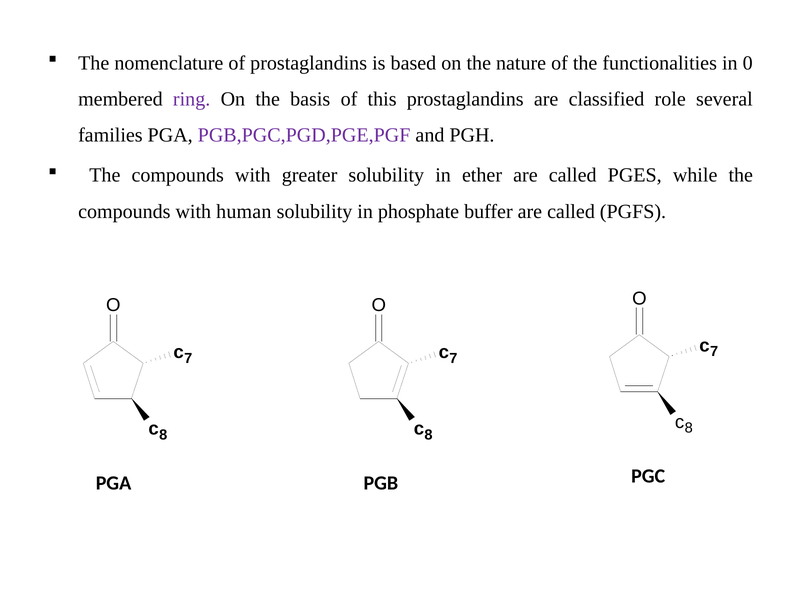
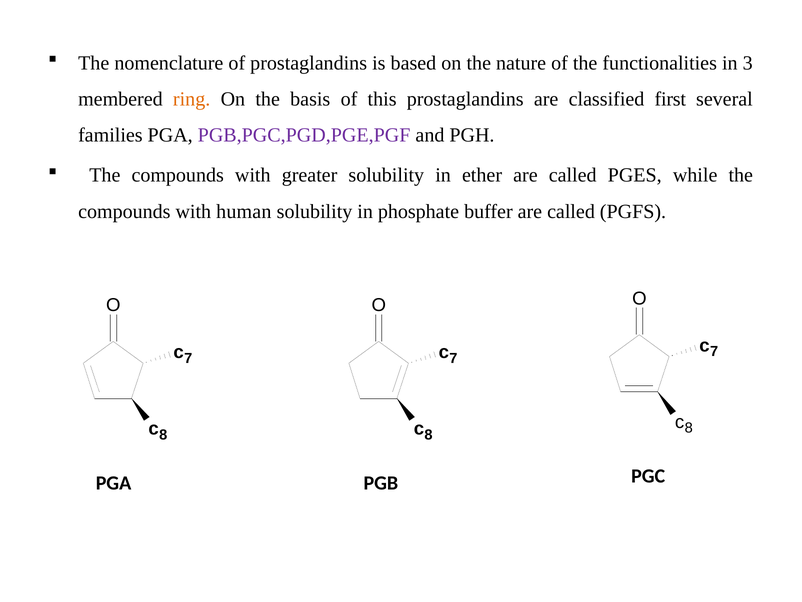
0: 0 -> 3 (748, 63)
ring colour: purple -> orange (192, 99)
role: role -> first (670, 99)
